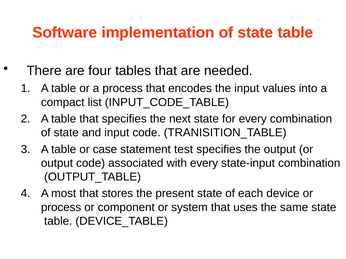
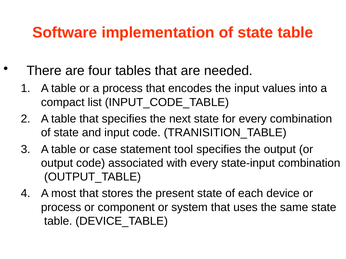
test: test -> tool (184, 150)
